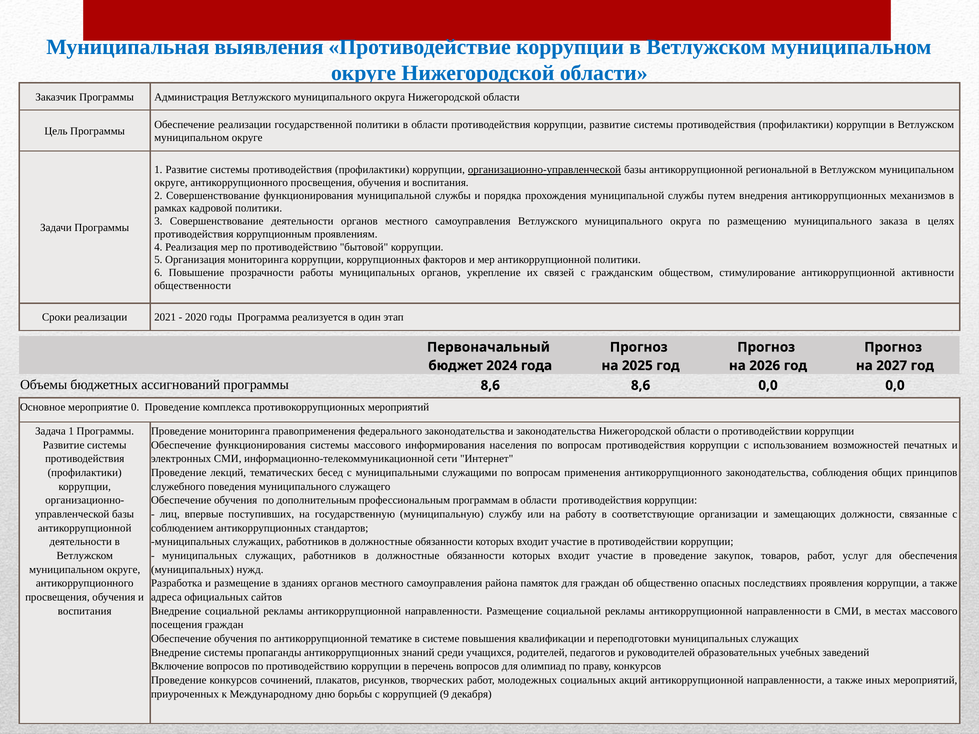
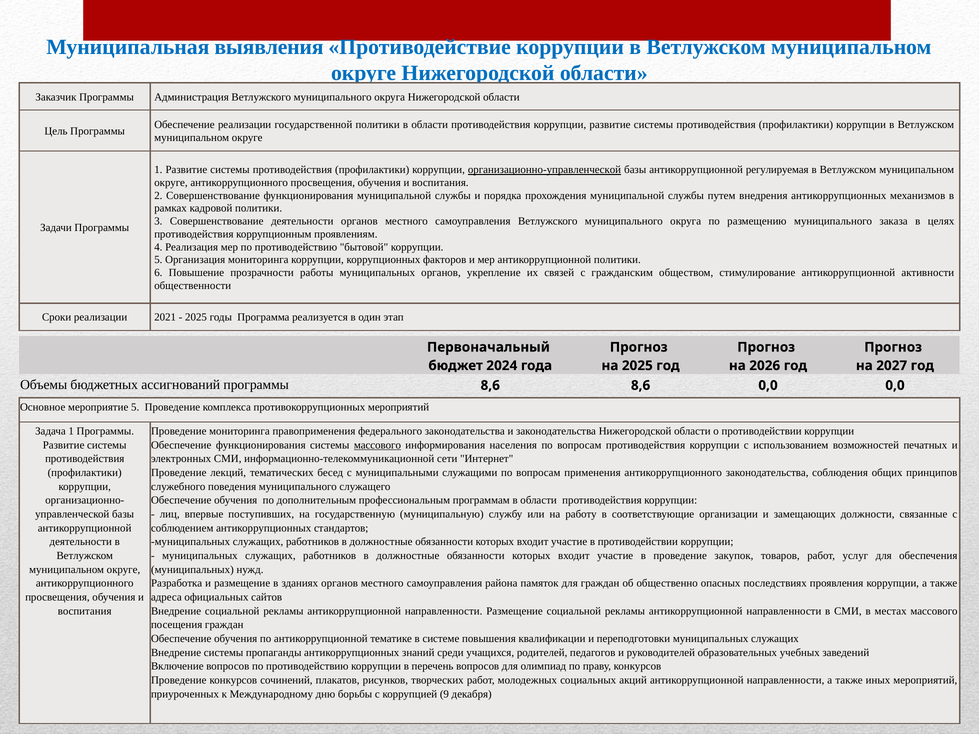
региональной: региональной -> регулируемая (777, 170)
2020: 2020 -> 2025 (196, 318)
мероприятие 0: 0 -> 5 (135, 407)
массового underline: none -> present (377, 445)
